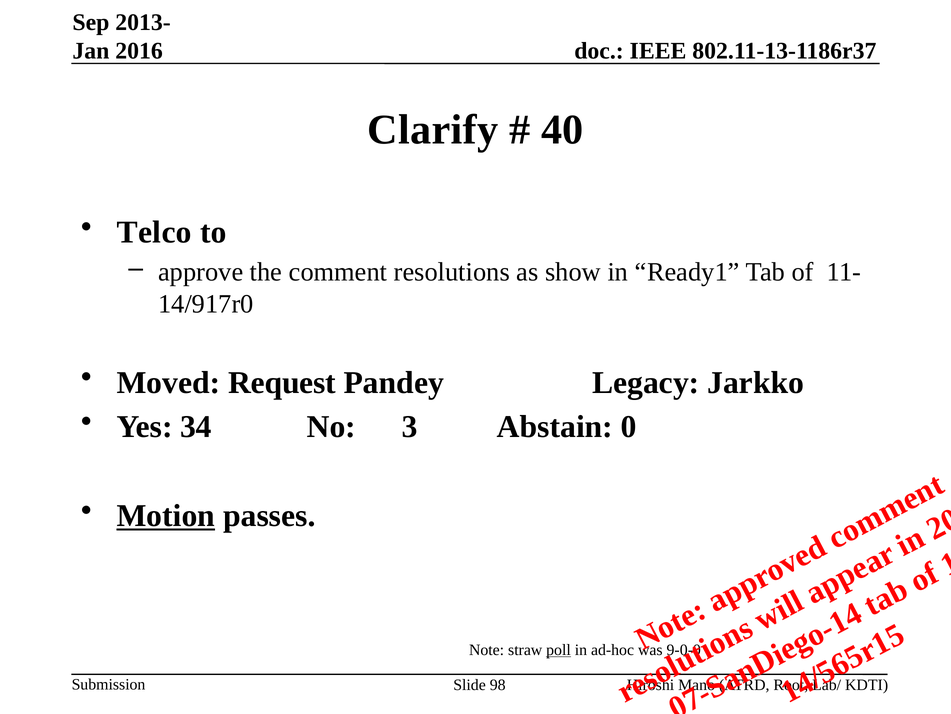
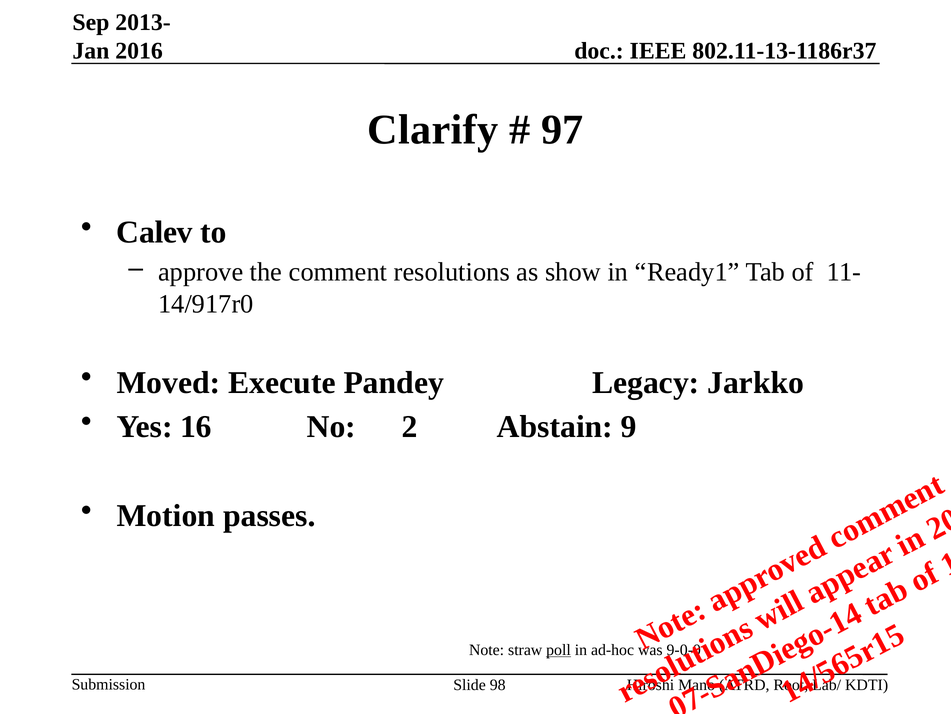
40: 40 -> 97 (562, 130)
Telco: Telco -> Calev (155, 232)
Request: Request -> Execute (282, 382)
34: 34 -> 16 (196, 427)
No 3: 3 -> 2 (410, 427)
Abstain 0: 0 -> 9 (629, 427)
Motion underline: present -> none (166, 515)
